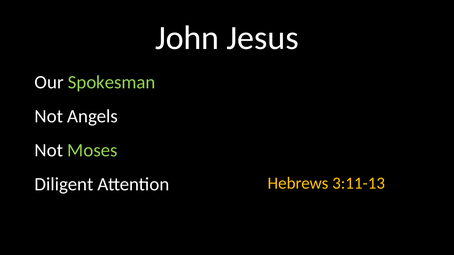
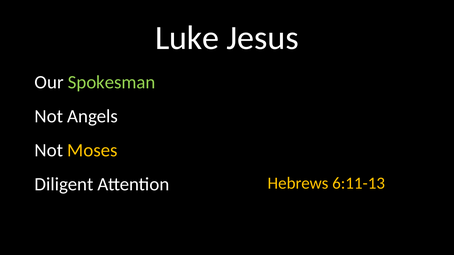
John: John -> Luke (187, 38)
Moses colour: light green -> yellow (92, 150)
3:11-13: 3:11-13 -> 6:11-13 (359, 184)
